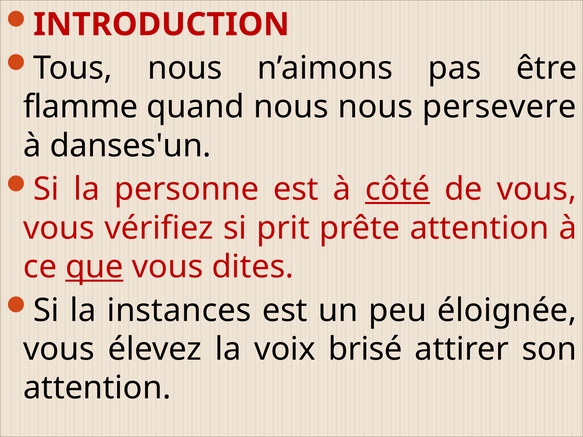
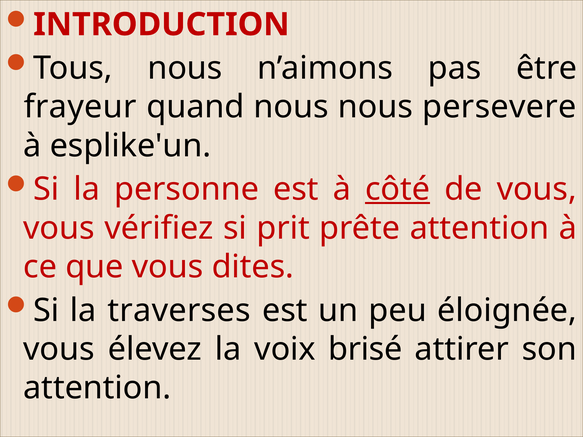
flamme: flamme -> frayeur (80, 107)
danses'un: danses'un -> esplike'un (130, 146)
que underline: present -> none (94, 267)
instances: instances -> traverses (179, 311)
